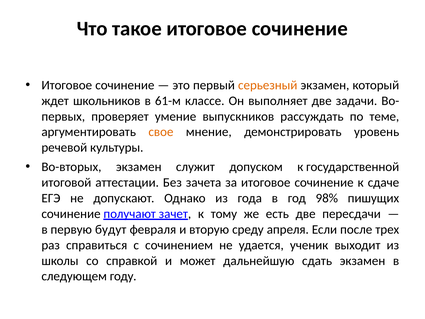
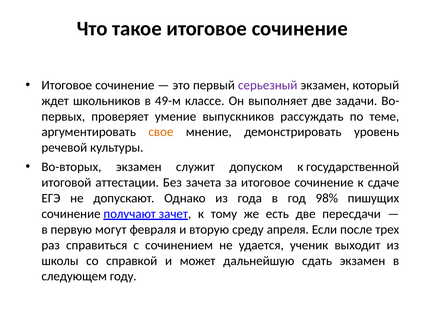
серьезный colour: orange -> purple (268, 85)
61-м: 61-м -> 49-м (168, 101)
будут: будут -> могут (111, 229)
